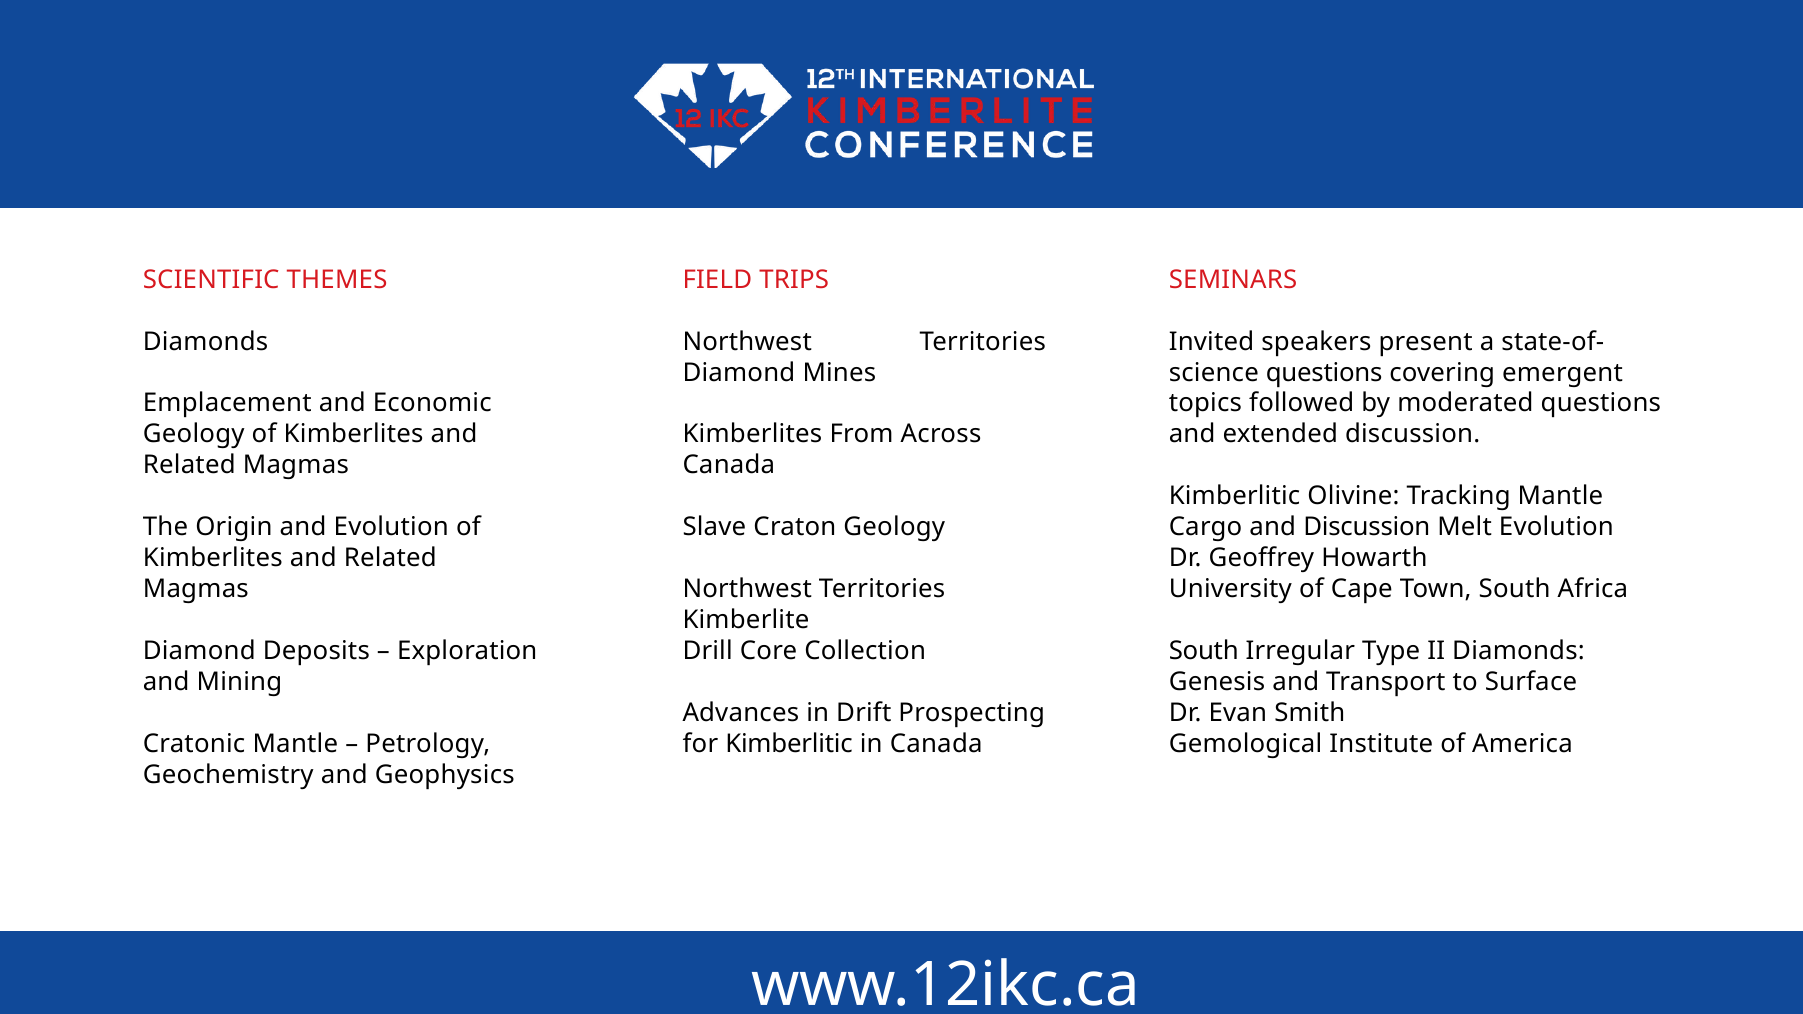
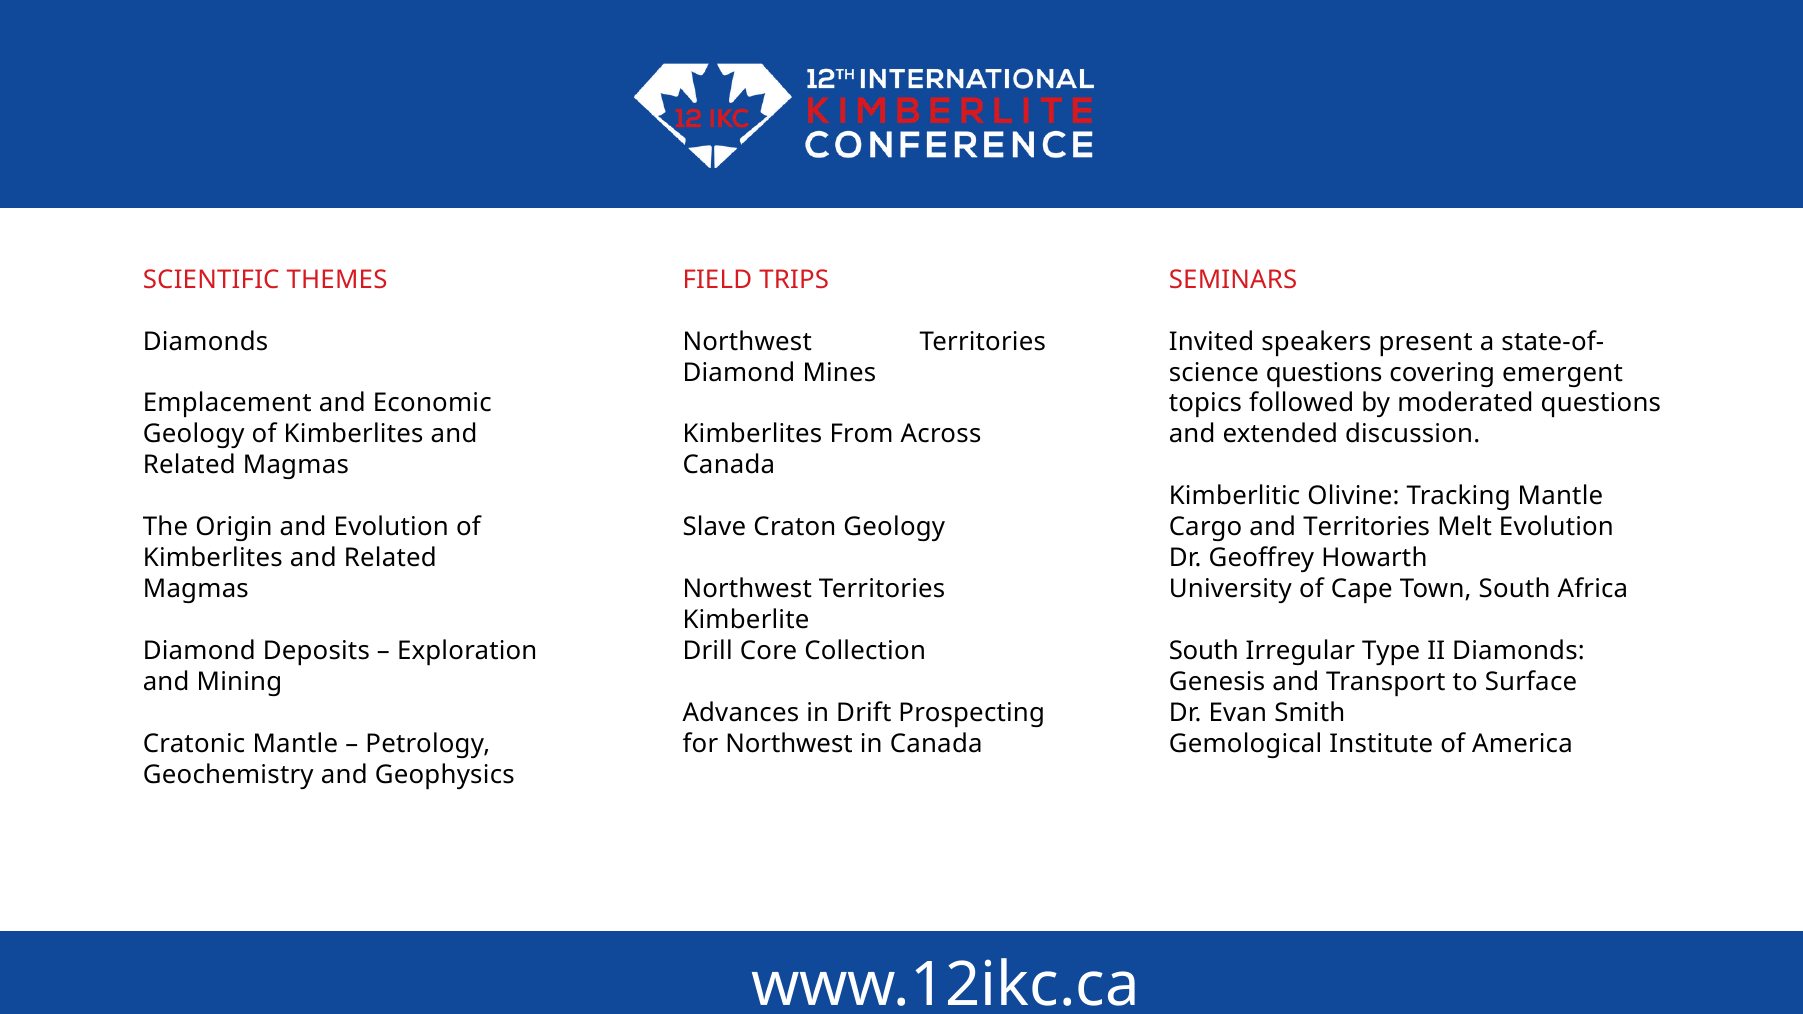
and Discussion: Discussion -> Territories (1367, 527)
for Kimberlitic: Kimberlitic -> Northwest (789, 744)
